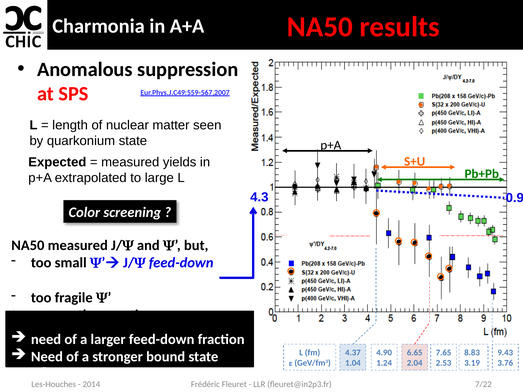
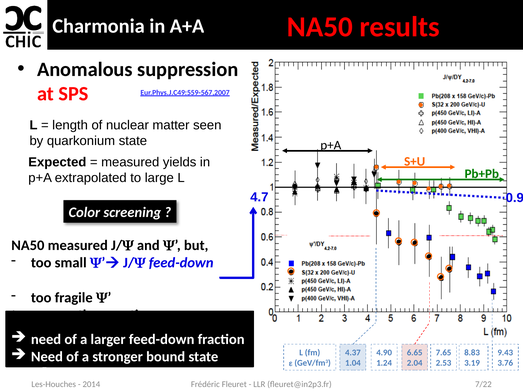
4.3: 4.3 -> 4.7 (259, 197)
